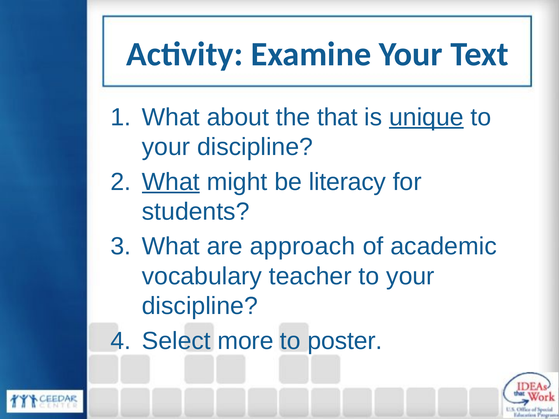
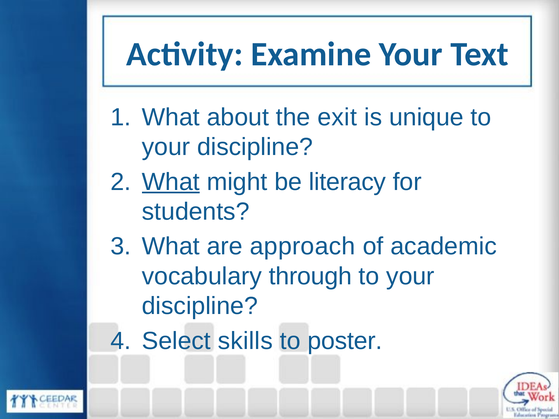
that: that -> exit (337, 117)
unique underline: present -> none (426, 117)
teacher: teacher -> through (310, 276)
more: more -> skills (245, 341)
